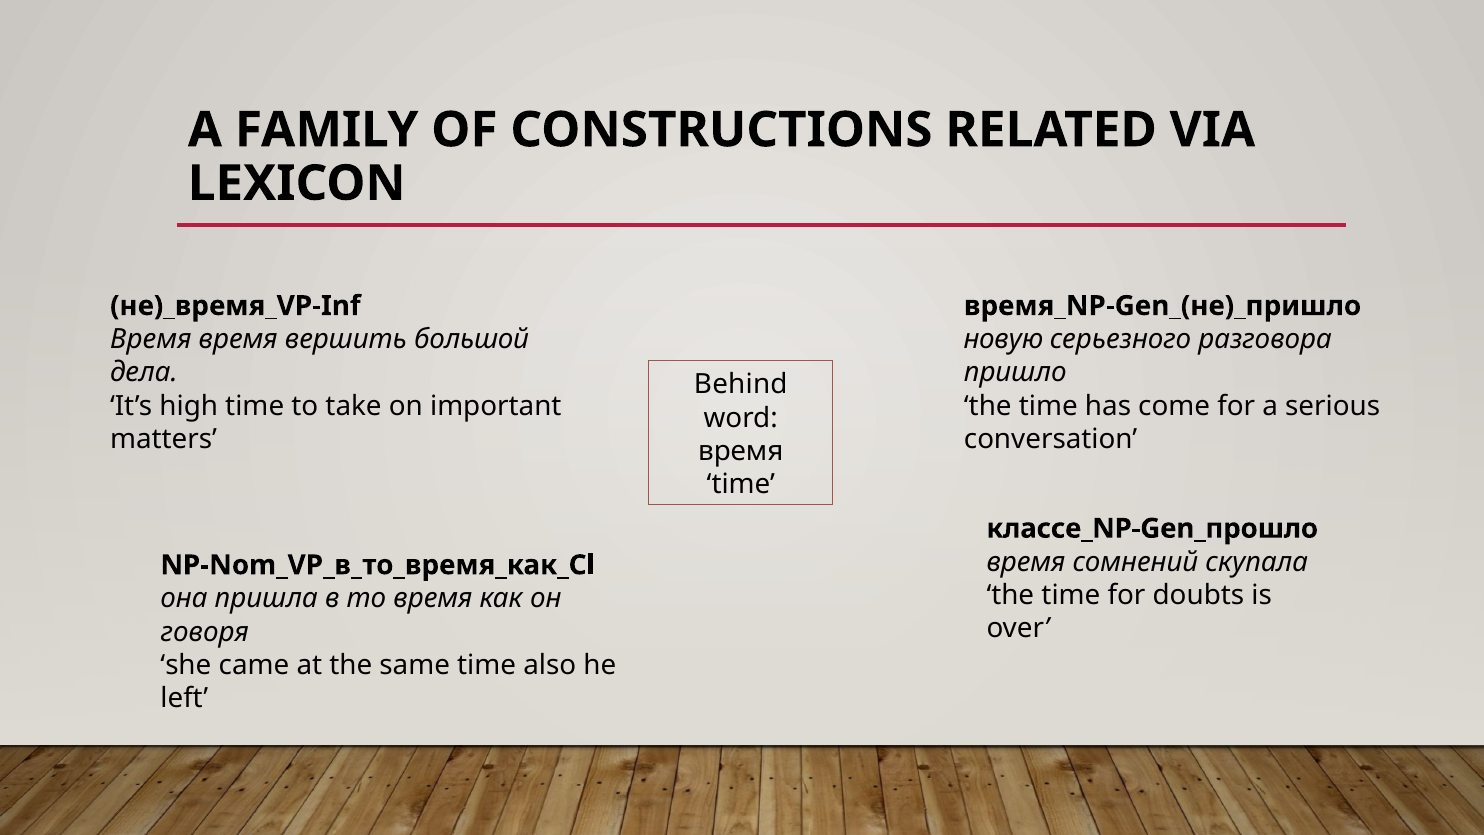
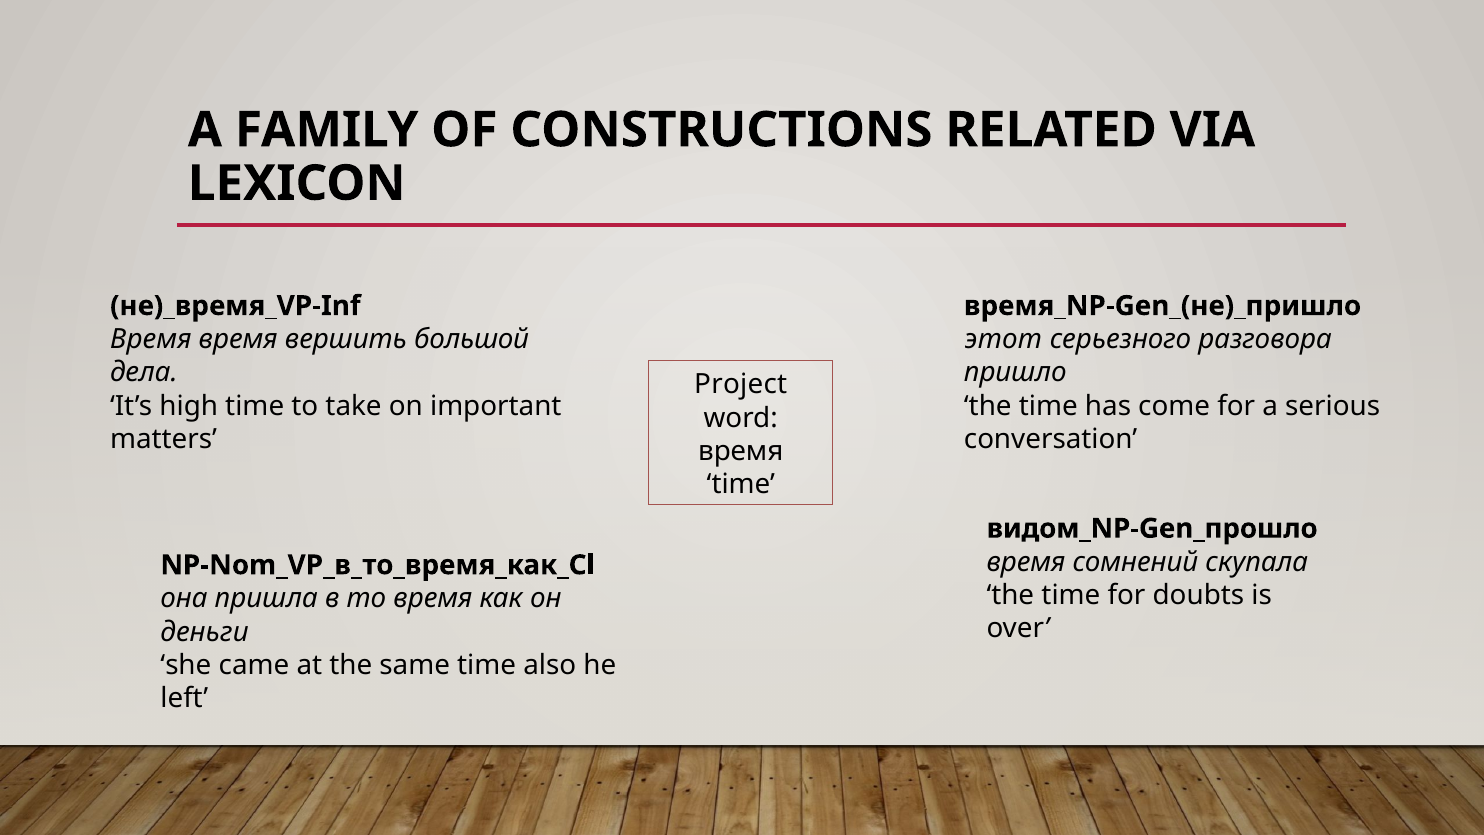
новую: новую -> этот (1003, 339)
Behind: Behind -> Project (741, 384)
классе_NP-Gen_прошло: классе_NP-Gen_прошло -> видом_NP-Gen_прошло (1152, 528)
говоря: говоря -> деньги (205, 632)
